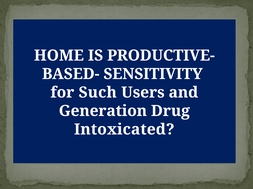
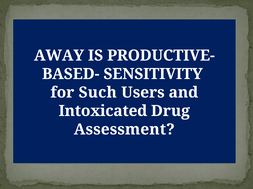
HOME: HOME -> AWAY (59, 56)
Generation: Generation -> Intoxicated (103, 111)
Intoxicated: Intoxicated -> Assessment (124, 130)
